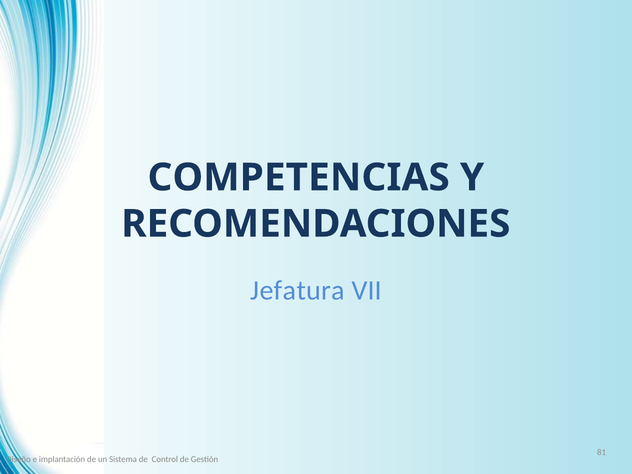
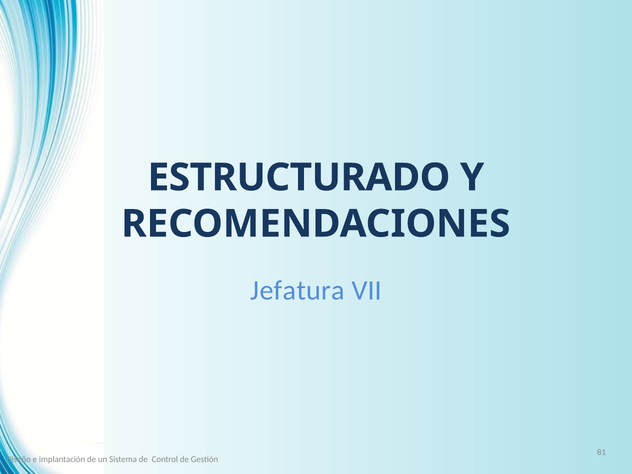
COMPETENCIAS: COMPETENCIAS -> ESTRUCTURADO (299, 178)
